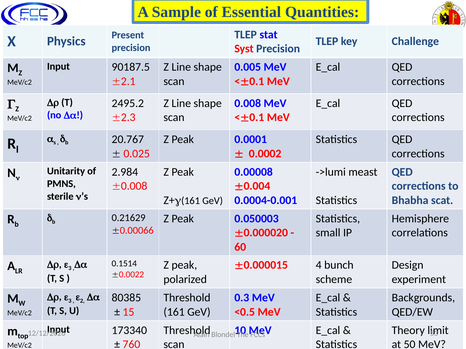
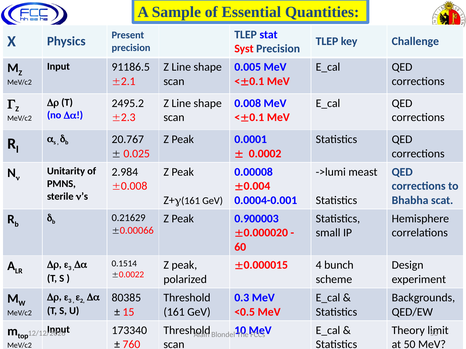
90187.5: 90187.5 -> 91186.5 (131, 67)
0.050003: 0.050003 -> 0.900003 (257, 219)
